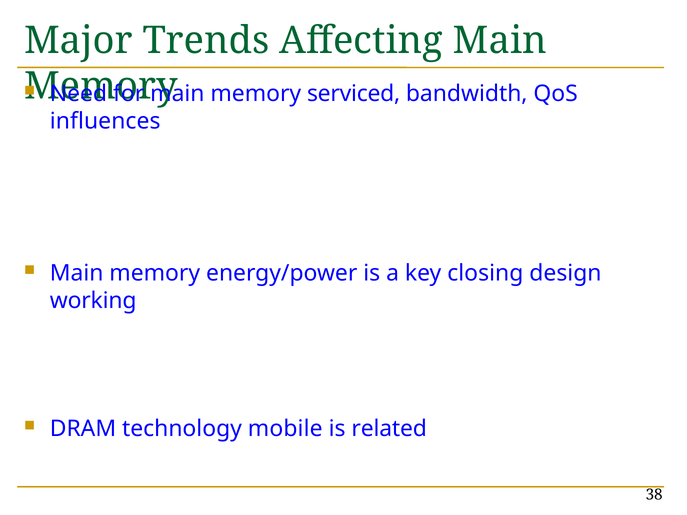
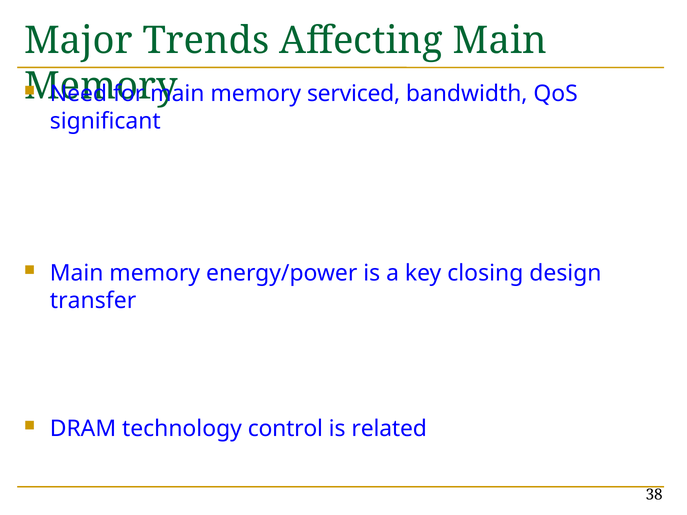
influences: influences -> significant (105, 121)
working: working -> transfer (93, 301)
mobile: mobile -> control (285, 429)
